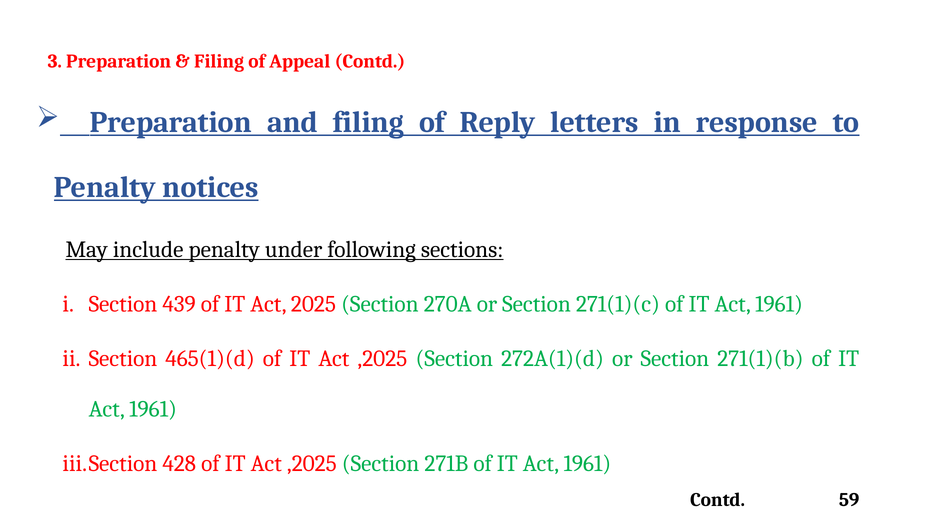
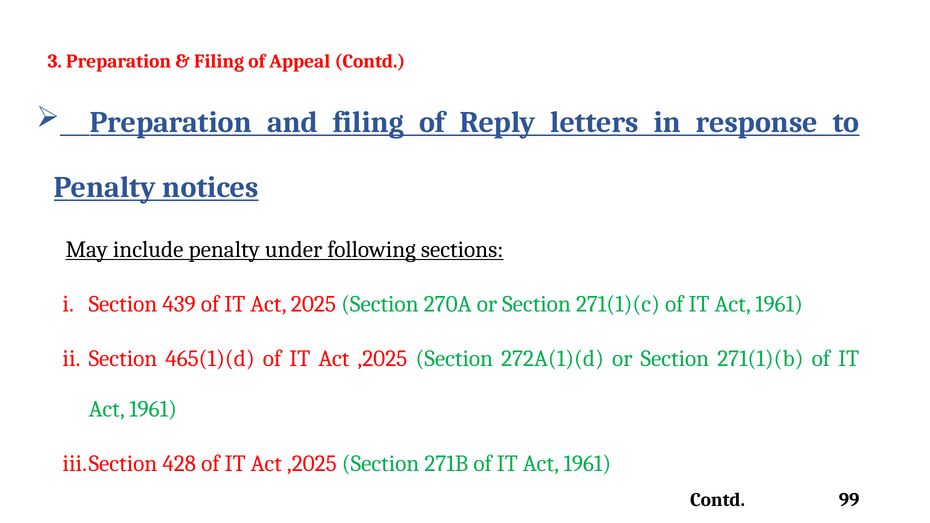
59: 59 -> 99 (849, 500)
